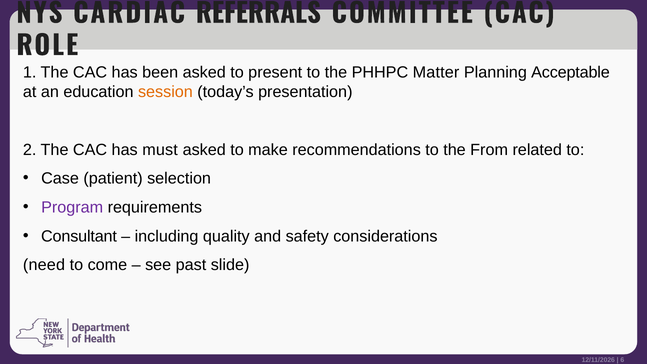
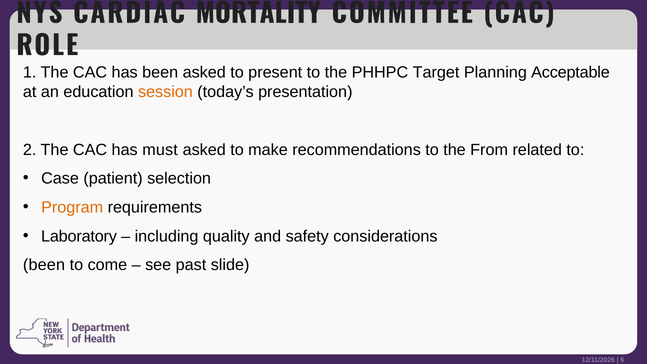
REFERRALS: REFERRALS -> MORTALITY (258, 14)
Matter: Matter -> Target (436, 73)
Program colour: purple -> orange (72, 207)
Consultant: Consultant -> Laboratory (79, 236)
need: need -> been (44, 265)
